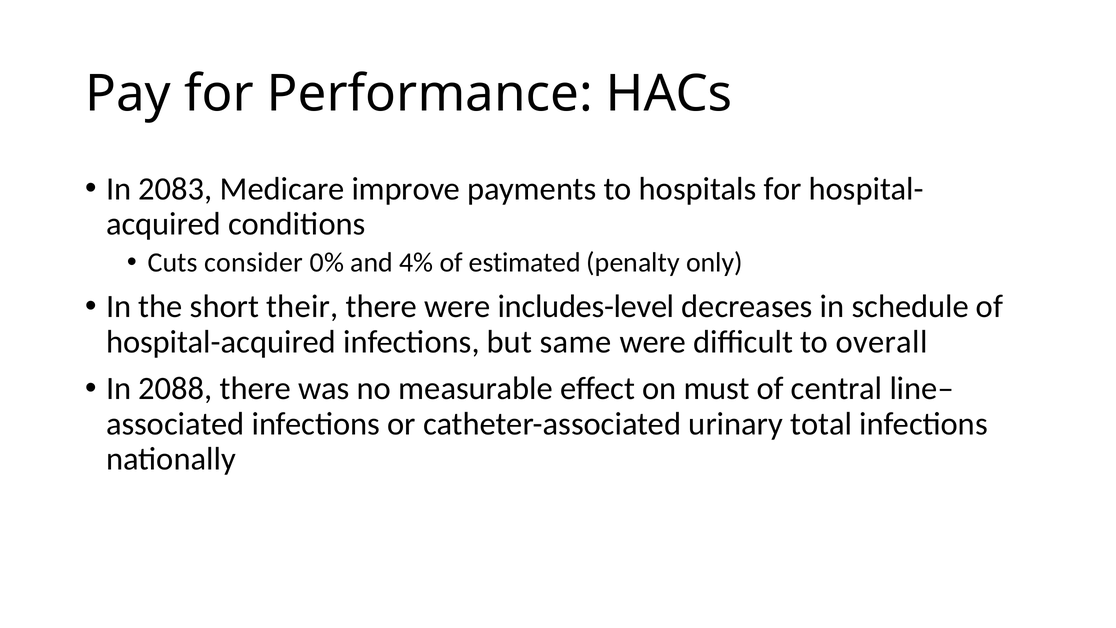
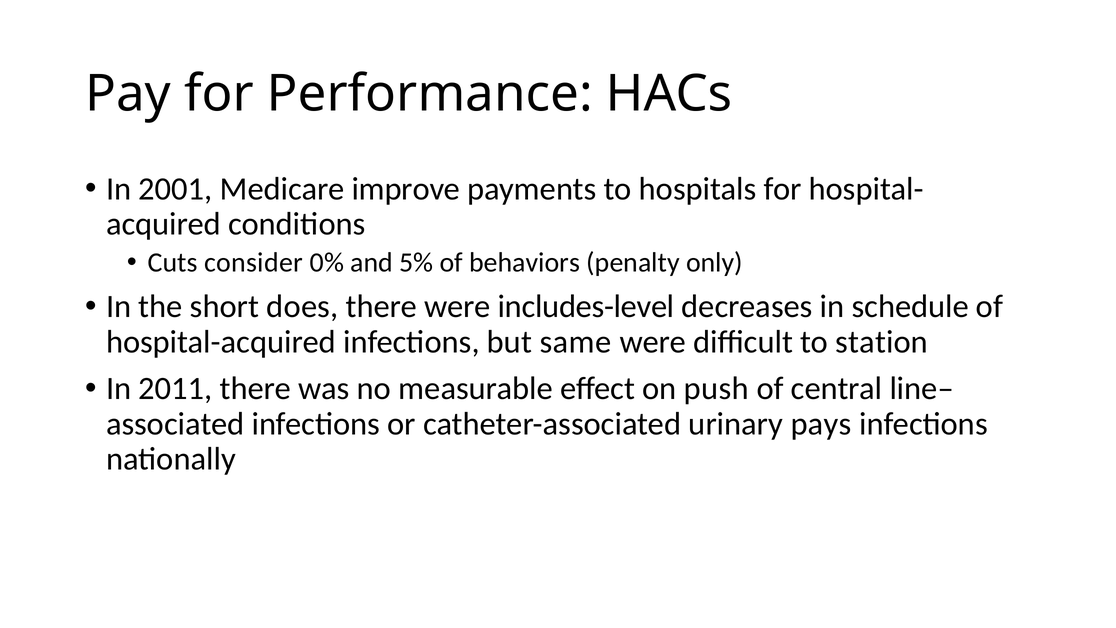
2083: 2083 -> 2001 (175, 189)
4%: 4% -> 5% (416, 262)
estimated: estimated -> behaviors (525, 262)
their: their -> does (302, 307)
overall: overall -> station (882, 342)
2088: 2088 -> 2011 (175, 389)
must: must -> push (716, 389)
total: total -> pays (821, 424)
